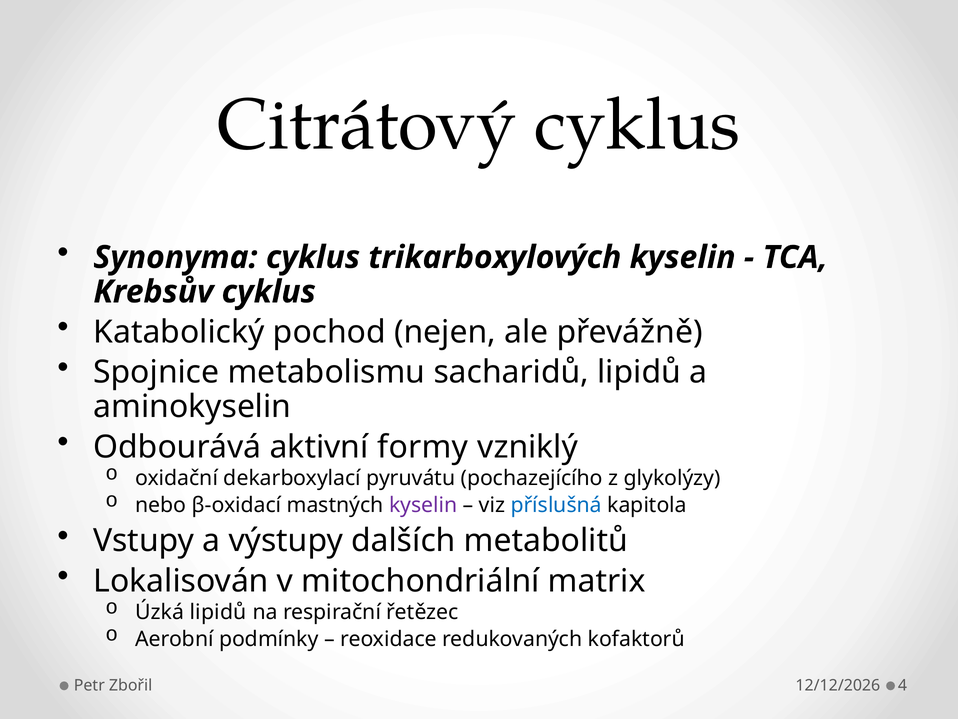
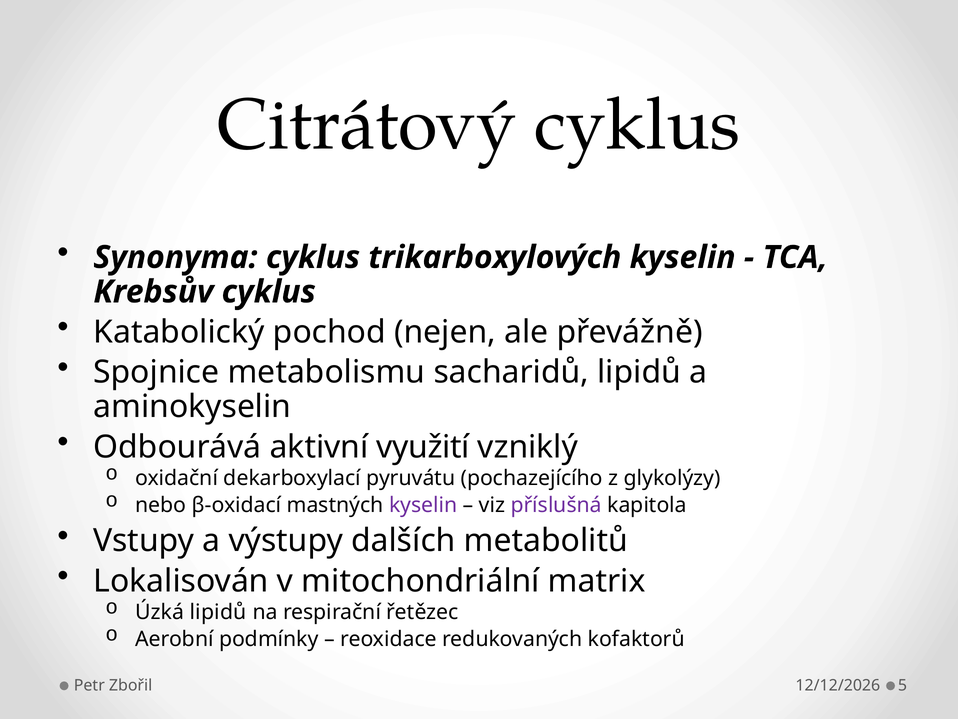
formy: formy -> využití (423, 447)
příslušná colour: blue -> purple (556, 505)
4: 4 -> 5 (902, 685)
